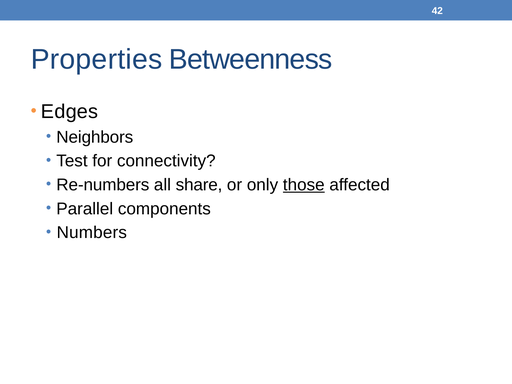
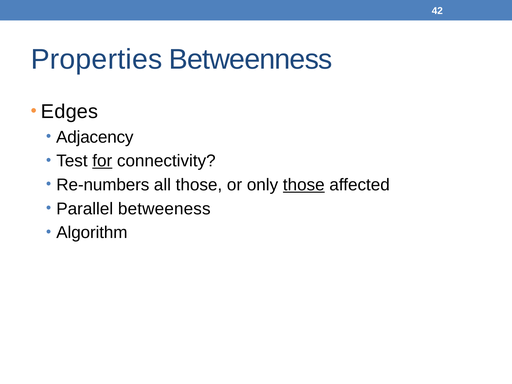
Neighbors: Neighbors -> Adjacency (95, 137)
for underline: none -> present (102, 161)
all share: share -> those (199, 185)
components: components -> betweeness (164, 209)
Numbers: Numbers -> Algorithm (92, 233)
